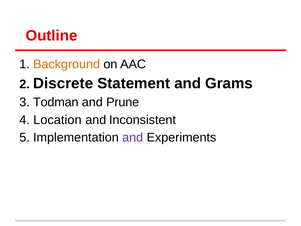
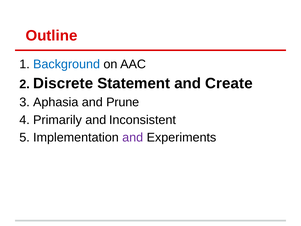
Background colour: orange -> blue (67, 64)
Grams: Grams -> Create (229, 83)
Todman: Todman -> Aphasia (56, 102)
Location: Location -> Primarily (57, 120)
